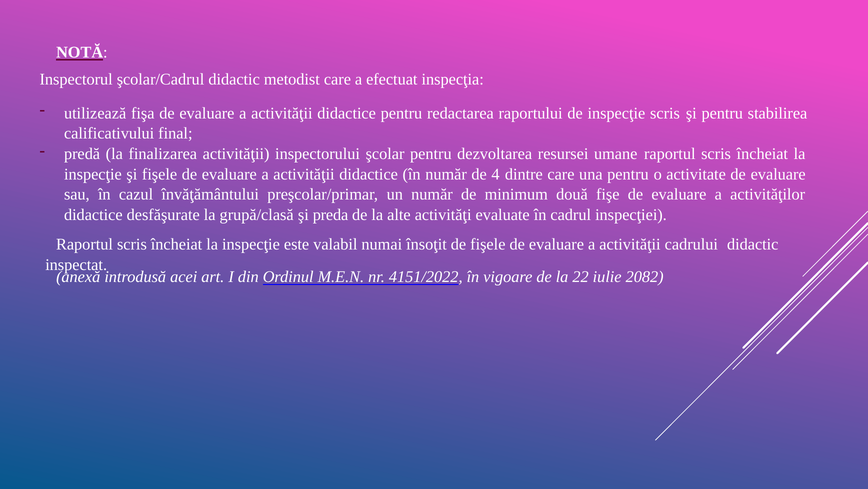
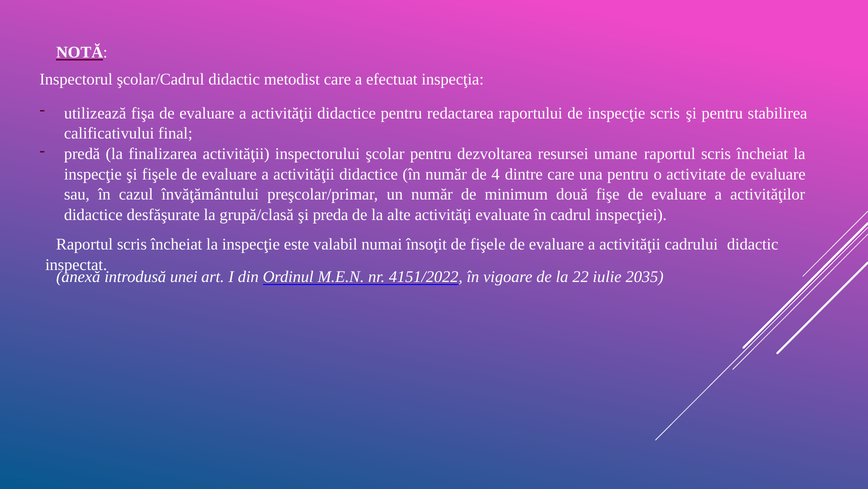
acei: acei -> unei (184, 277)
2082: 2082 -> 2035 (645, 277)
